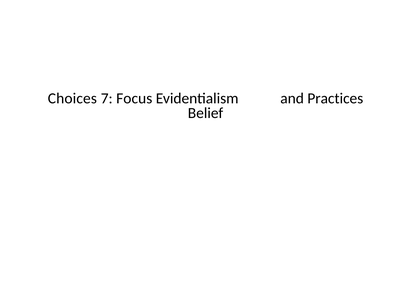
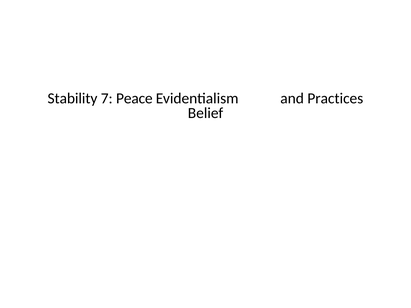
Choices: Choices -> Stability (72, 98)
Focus: Focus -> Peace (134, 98)
